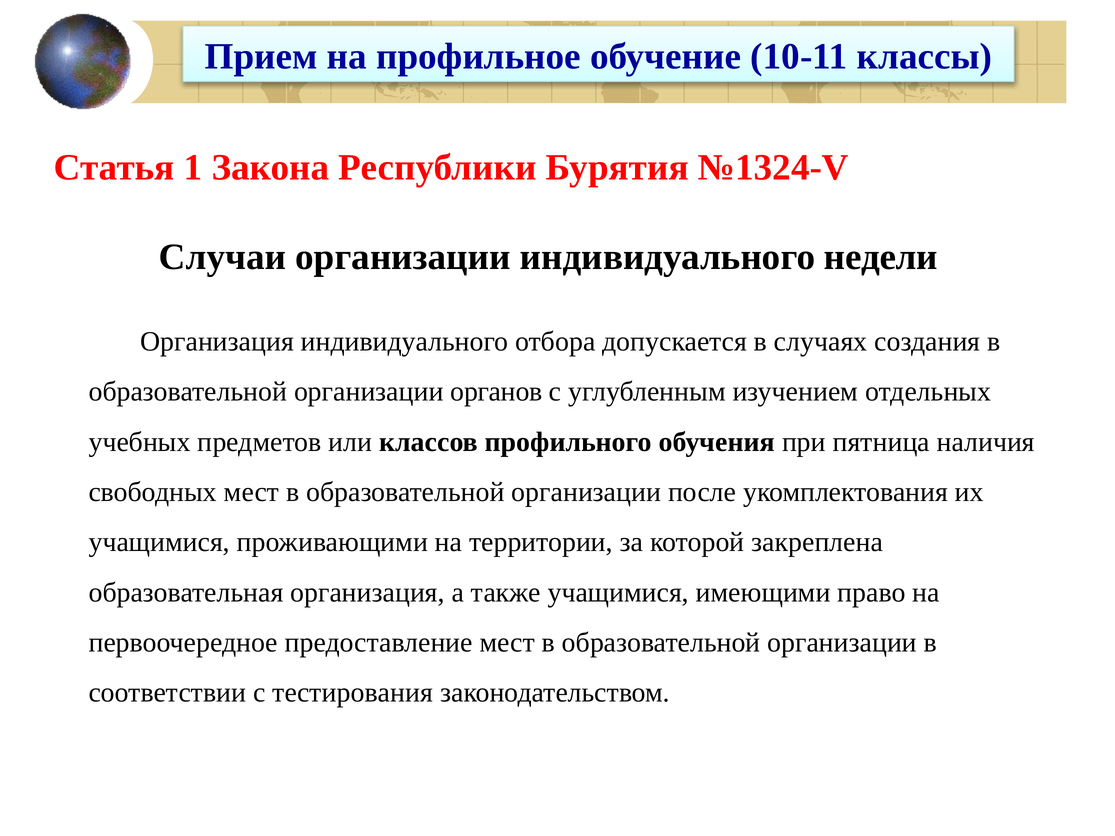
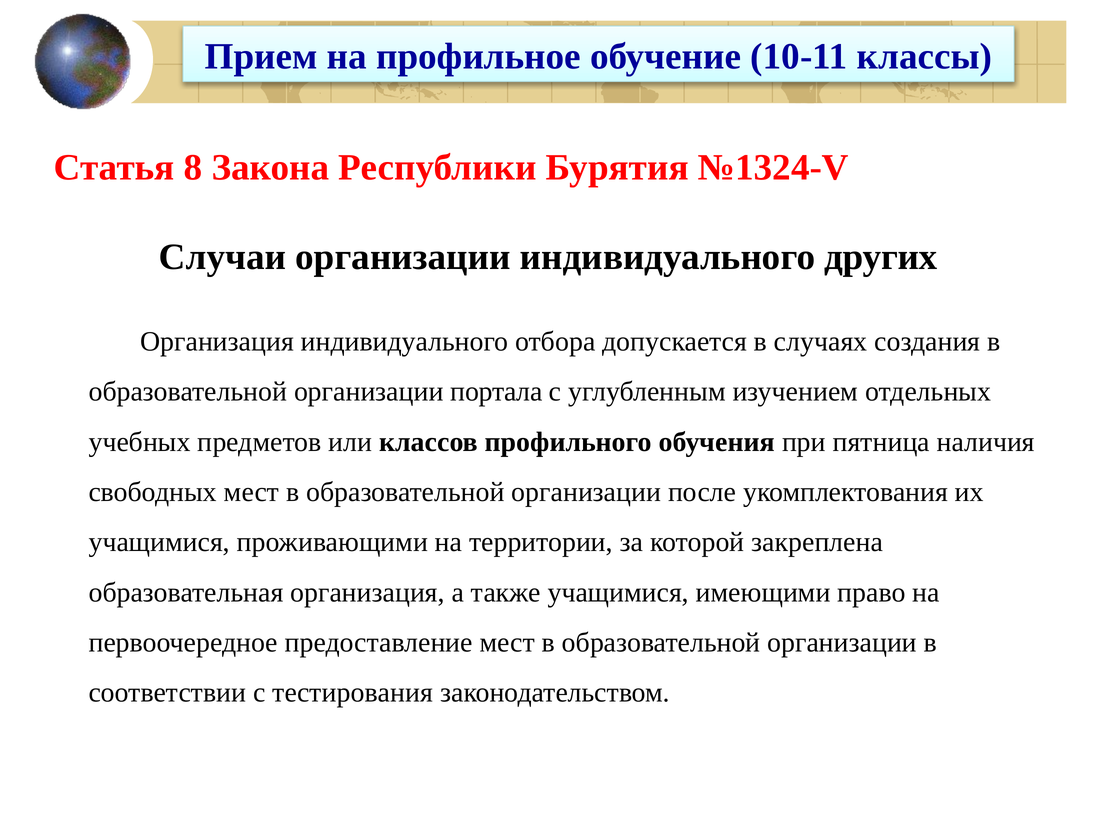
1: 1 -> 8 (193, 168)
недели: недели -> других (881, 257)
органов: органов -> портала (496, 392)
